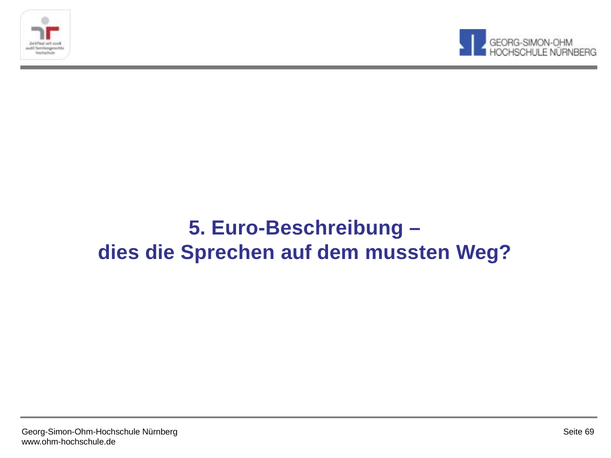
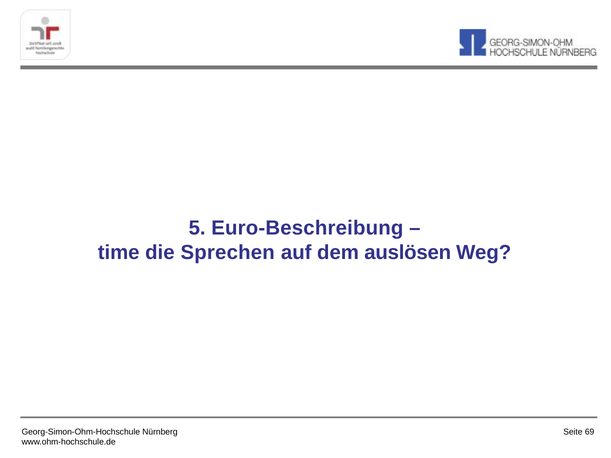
dies: dies -> time (119, 252)
mussten: mussten -> auslösen (408, 252)
